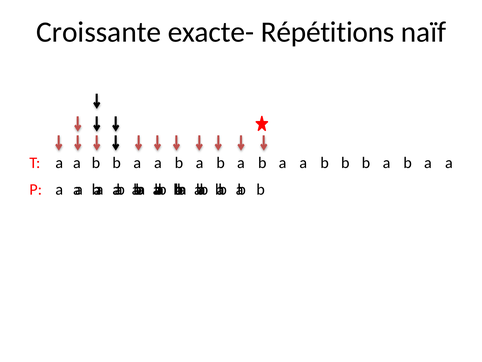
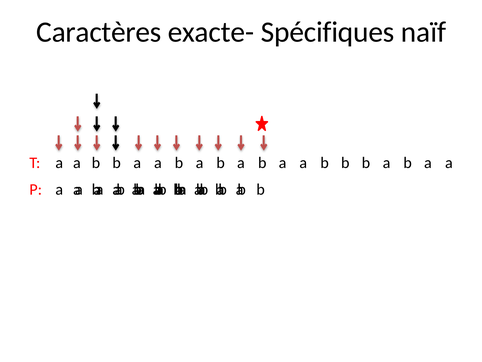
Croissante: Croissante -> Caractères (99, 32)
Répétitions: Répétitions -> Spécifiques (328, 32)
